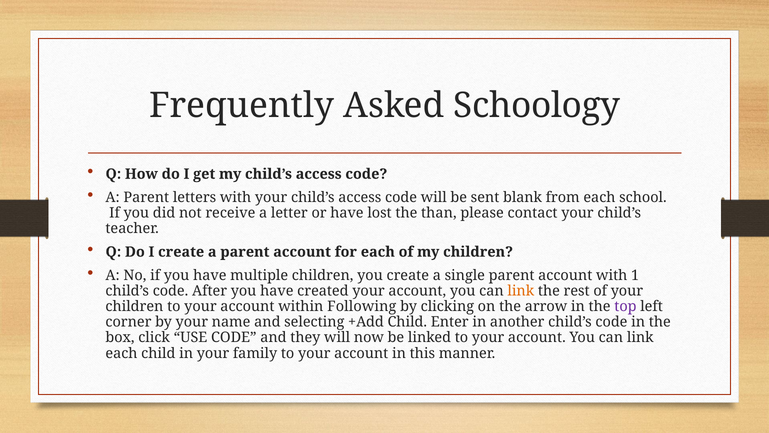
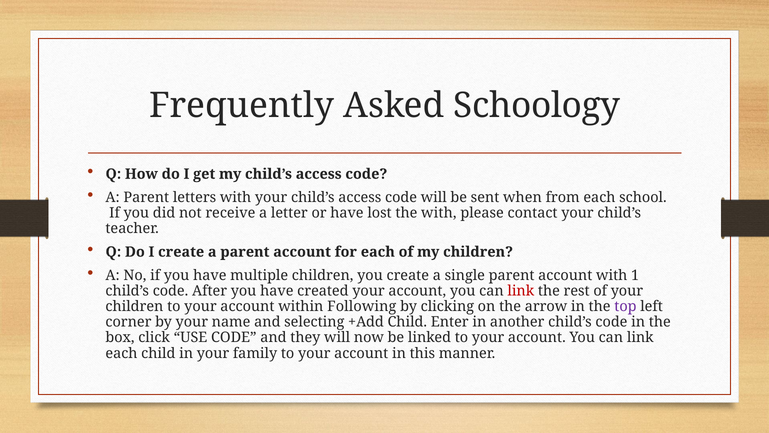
blank: blank -> when (522, 197)
the than: than -> with (439, 213)
link colour: orange -> red (521, 291)
